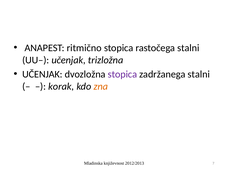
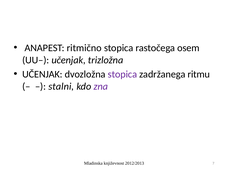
rastočega stalni: stalni -> osem (188, 48)
zadržanega stalni: stalni -> ritmu (199, 74)
korak: korak -> stalni (61, 86)
zna colour: orange -> purple (101, 86)
